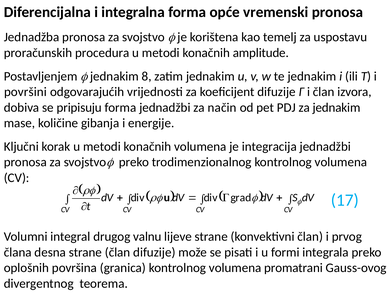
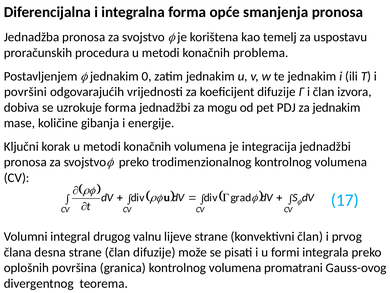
vremenski: vremenski -> smanjenja (276, 12)
amplitude: amplitude -> problema (261, 53)
8: 8 -> 0 (147, 76)
pripisuju: pripisuju -> uzrokuje (79, 107)
način: način -> mogu (222, 107)
